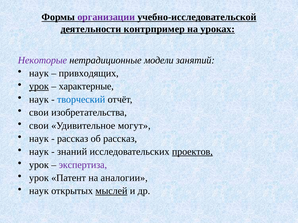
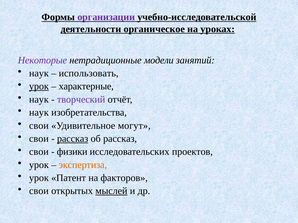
контрпример: контрпример -> органическое (154, 29)
привходящих: привходящих -> использовать (89, 73)
творческий colour: blue -> purple (81, 100)
свои: свои -> наук (39, 113)
наук: наук -> свои (39, 139)
рассказ underline: none -> present (73, 139)
наук: наук -> свои (39, 152)
знаний: знаний -> физики (72, 152)
проектов underline: present -> none (192, 152)
экспертиза colour: purple -> orange (83, 165)
аналогии: аналогии -> факторов (124, 178)
наук: наук -> свои (39, 191)
